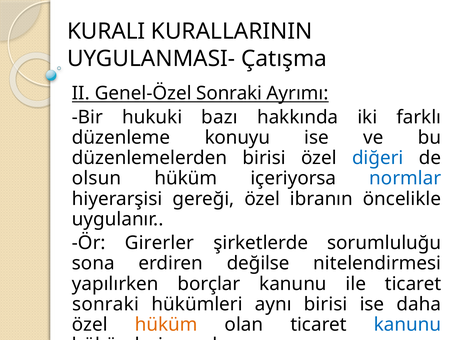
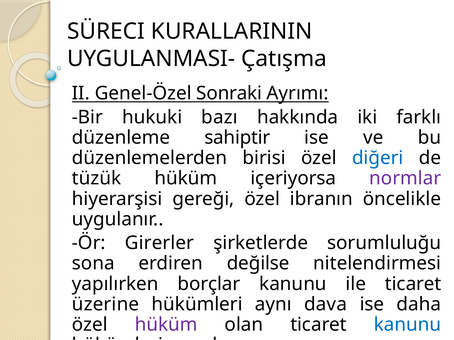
KURALI: KURALI -> SÜRECI (106, 32)
konuyu: konuyu -> sahiptir (237, 138)
olsun: olsun -> tüzük (97, 179)
normlar colour: blue -> purple (405, 179)
sonraki: sonraki -> üzerine (106, 305)
aynı birisi: birisi -> dava (326, 305)
hüküm colour: orange -> purple (166, 325)
